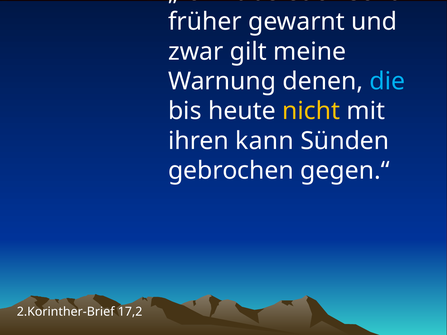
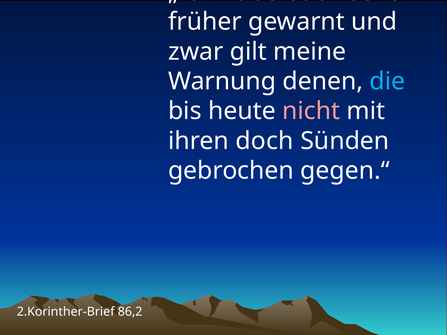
nicht colour: yellow -> pink (311, 111)
kann: kann -> doch (265, 141)
17,2: 17,2 -> 86,2 (130, 312)
